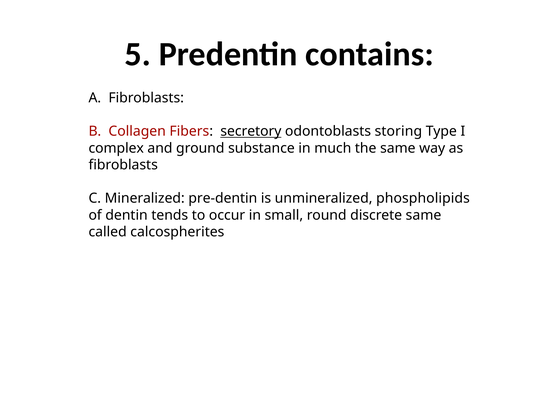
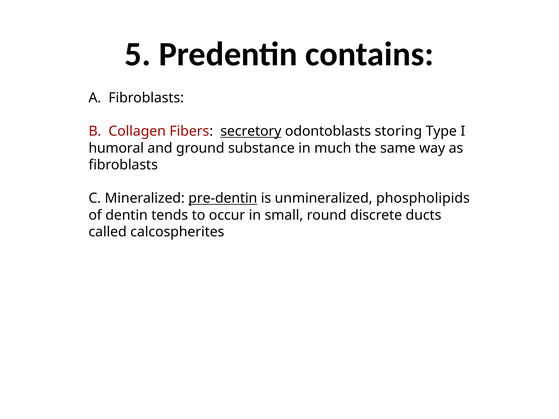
complex: complex -> humoral (116, 148)
pre-dentin underline: none -> present (223, 198)
discrete same: same -> ducts (424, 215)
